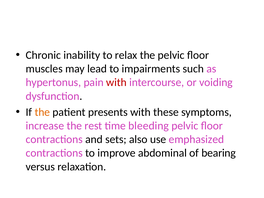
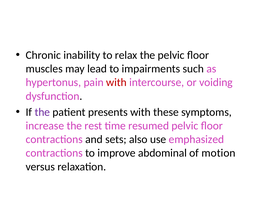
the colour: orange -> purple (42, 112)
bleeding: bleeding -> resumed (149, 126)
bearing: bearing -> motion (219, 153)
